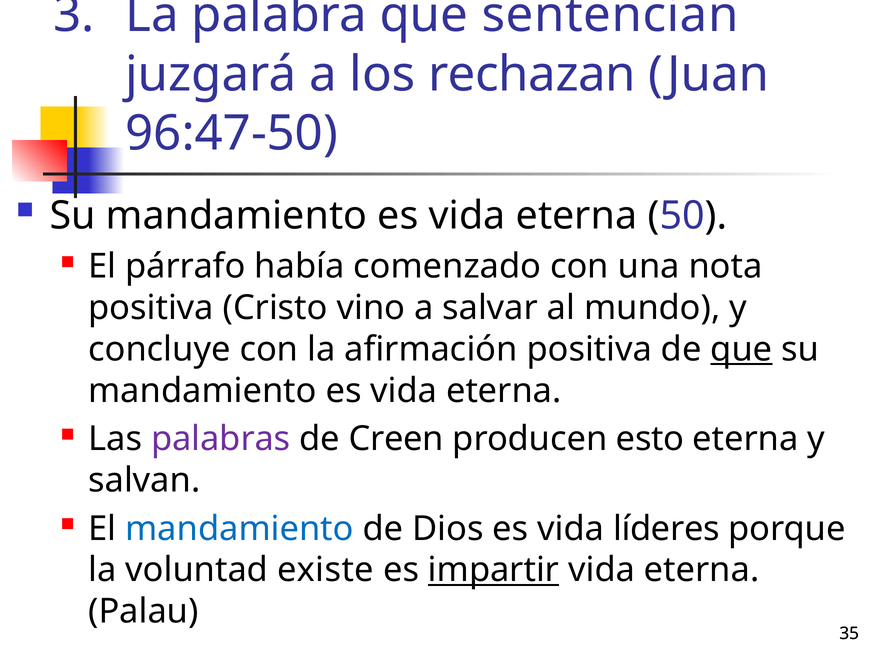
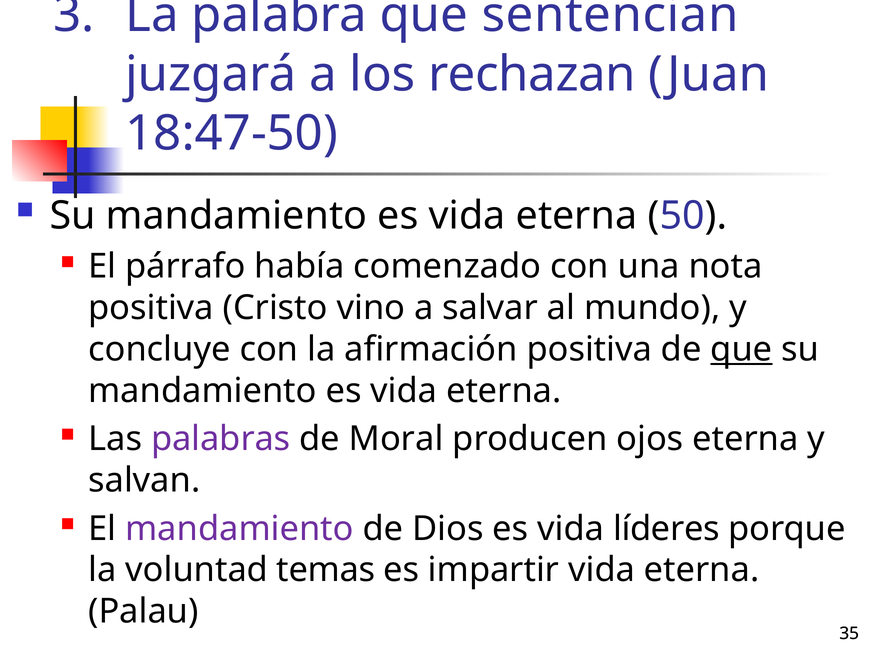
96:47-50: 96:47-50 -> 18:47-50 (232, 133)
Creen: Creen -> Moral (396, 439)
esto: esto -> ojos (650, 439)
mandamiento colour: blue -> purple (240, 529)
existe: existe -> temas (326, 570)
impartir underline: present -> none (494, 570)
